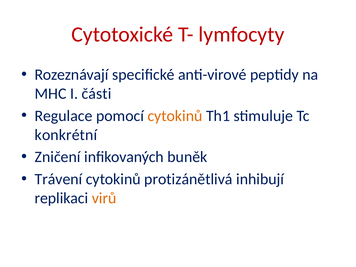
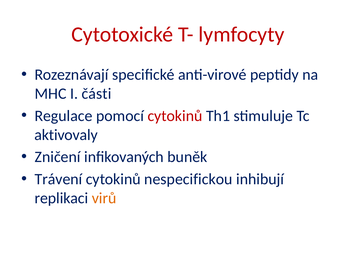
cytokinů colour: orange -> red (175, 116)
konkrétní: konkrétní -> aktivovaly (66, 135)
protizánětlivá: protizánětlivá -> nespecifickou (188, 179)
